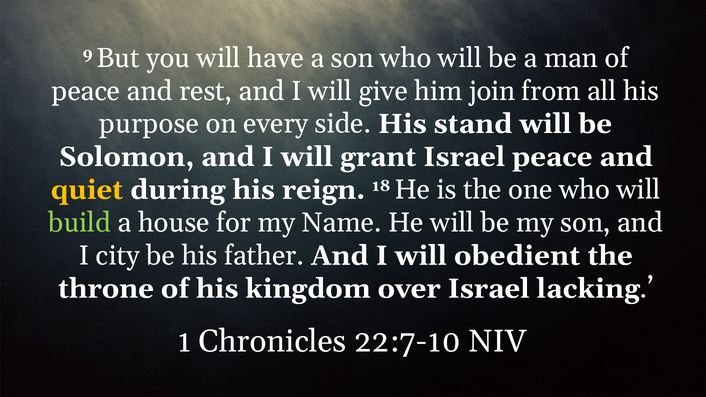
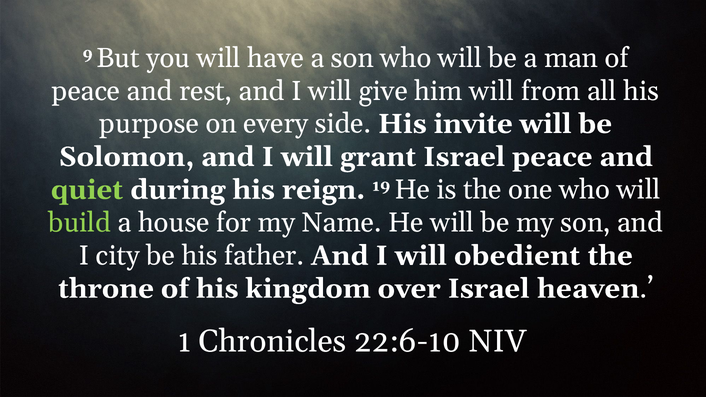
him join: join -> will (492, 91)
stand: stand -> invite (473, 124)
quiet colour: yellow -> light green (87, 190)
18: 18 -> 19 (381, 186)
lacking: lacking -> heaven (588, 289)
22:7-10: 22:7-10 -> 22:6-10 (408, 341)
